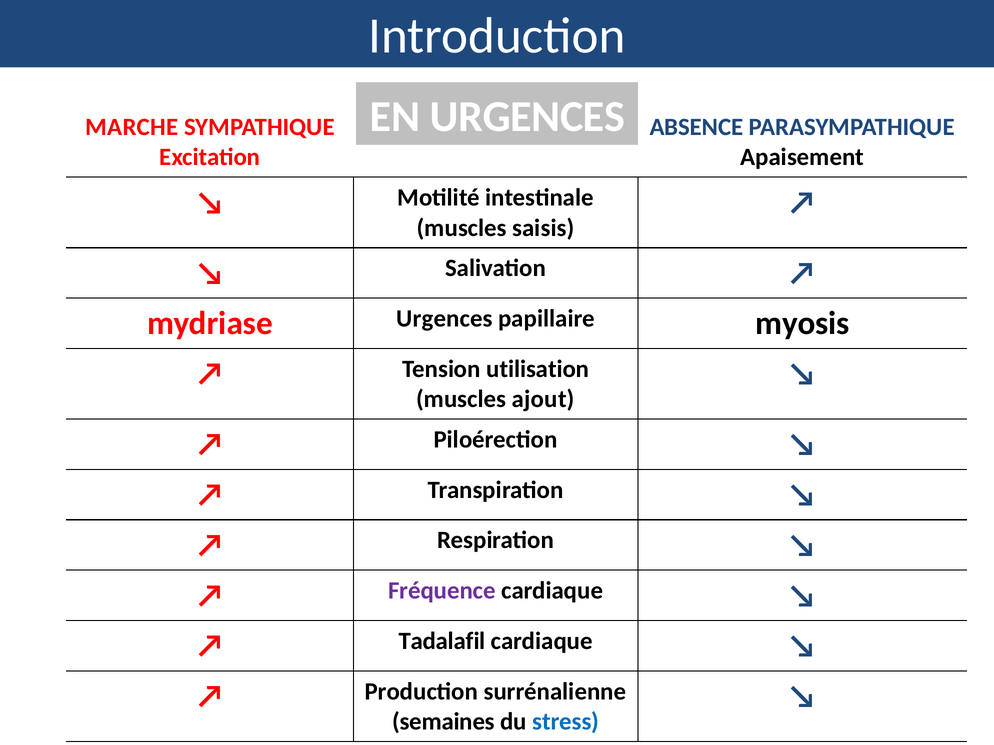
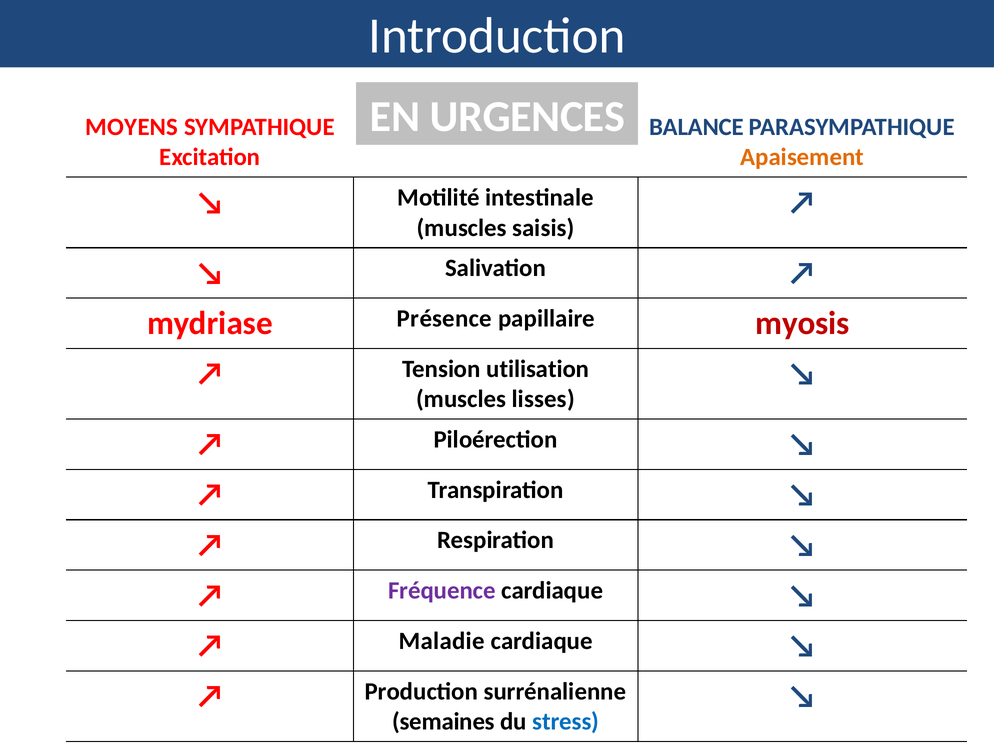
MARCHE: MARCHE -> MOYENS (132, 127)
ABSENCE: ABSENCE -> BALANCE (696, 127)
Apaisement colour: black -> orange (802, 157)
mydriase Urgences: Urgences -> Présence (444, 319)
myosis colour: black -> red (802, 324)
ajout: ajout -> lisses (543, 399)
Tadalafil: Tadalafil -> Maladie (442, 641)
